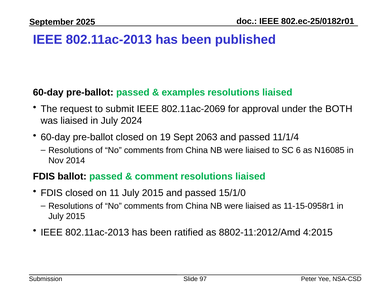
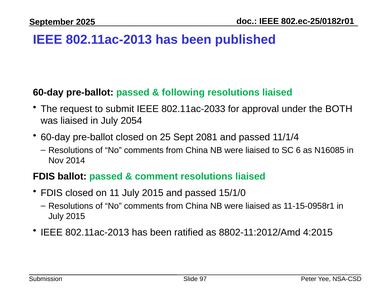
examples: examples -> following (183, 92)
802.11ac-2069: 802.11ac-2069 -> 802.11ac-2033 (193, 109)
2024: 2024 -> 2054 (131, 120)
19: 19 -> 25 (165, 137)
2063: 2063 -> 2081 (207, 137)
